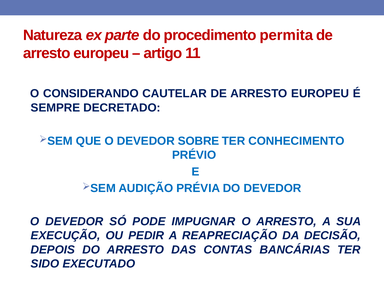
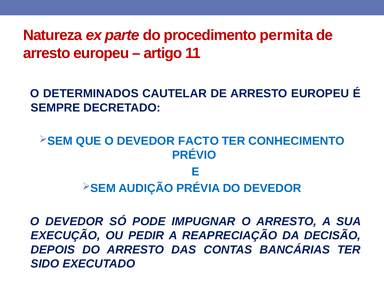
CONSIDERANDO: CONSIDERANDO -> DETERMINADOS (91, 94)
SOBRE: SOBRE -> FACTO (198, 141)
